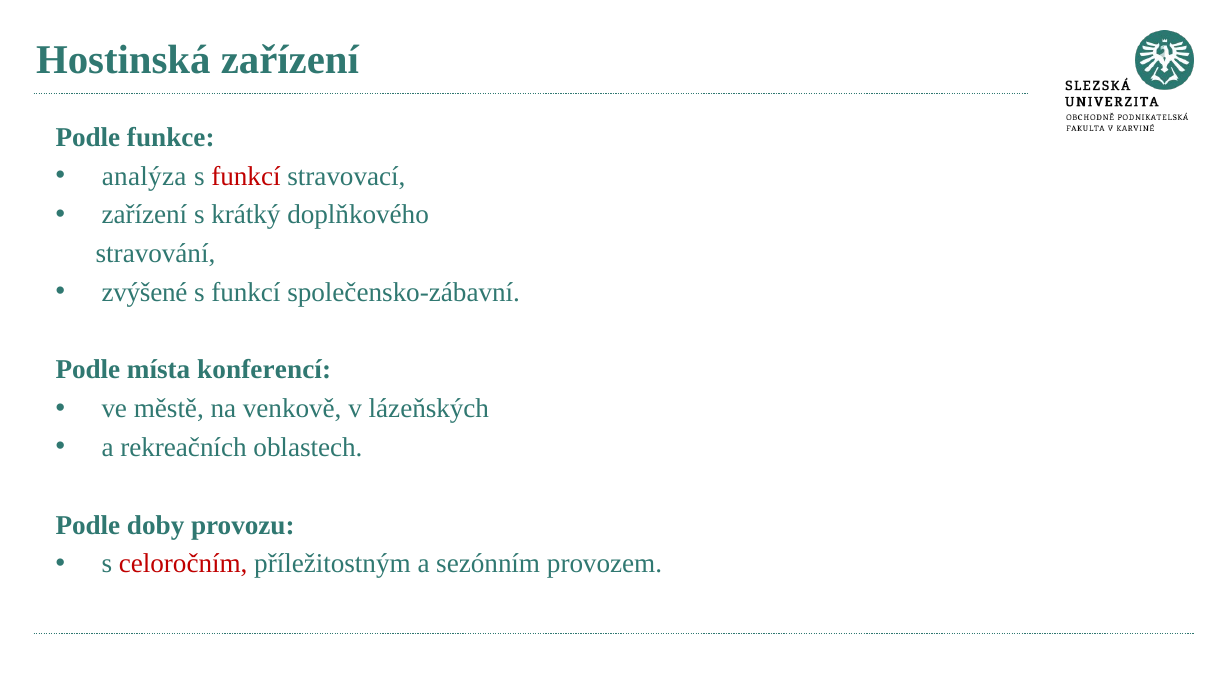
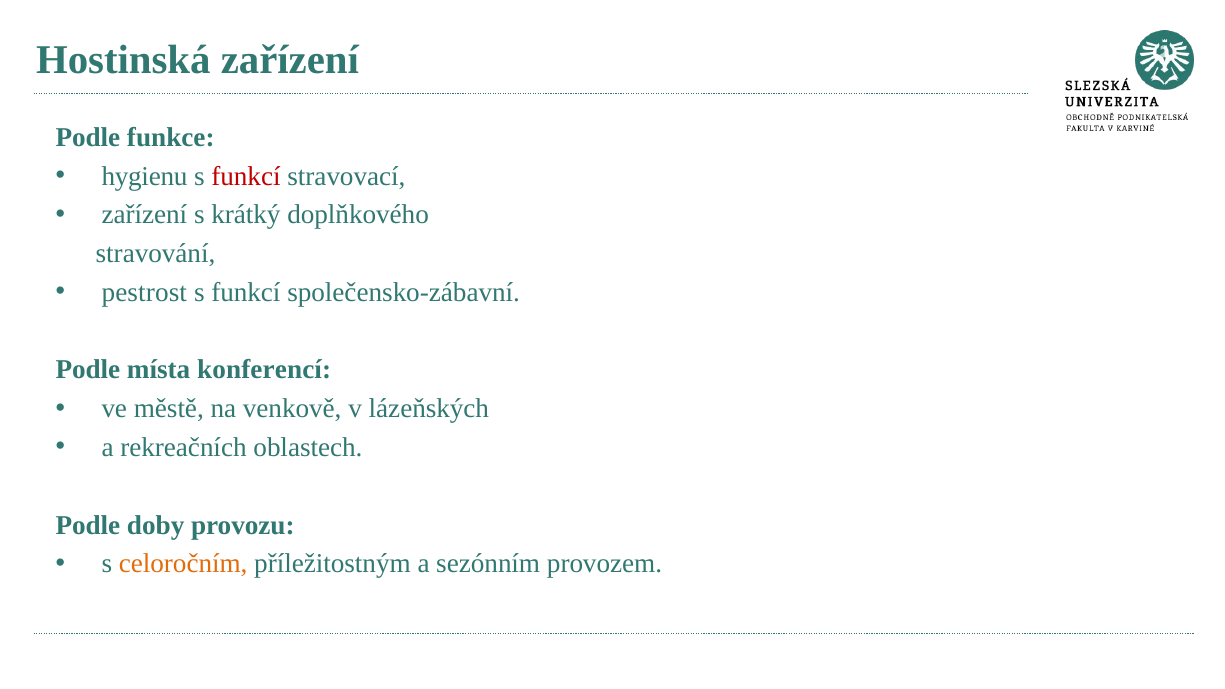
analýza: analýza -> hygienu (144, 176)
zvýšené: zvýšené -> pestrost (144, 292)
celoročním colour: red -> orange (183, 564)
